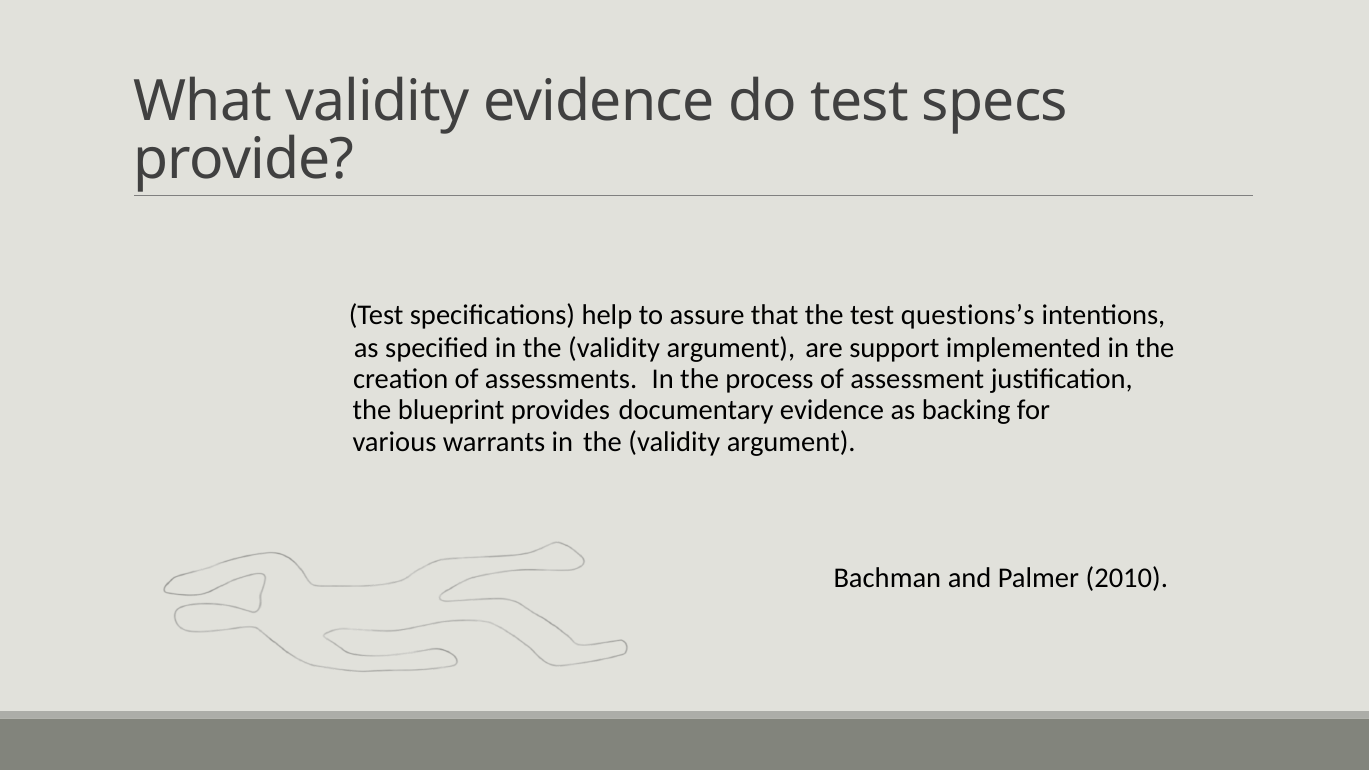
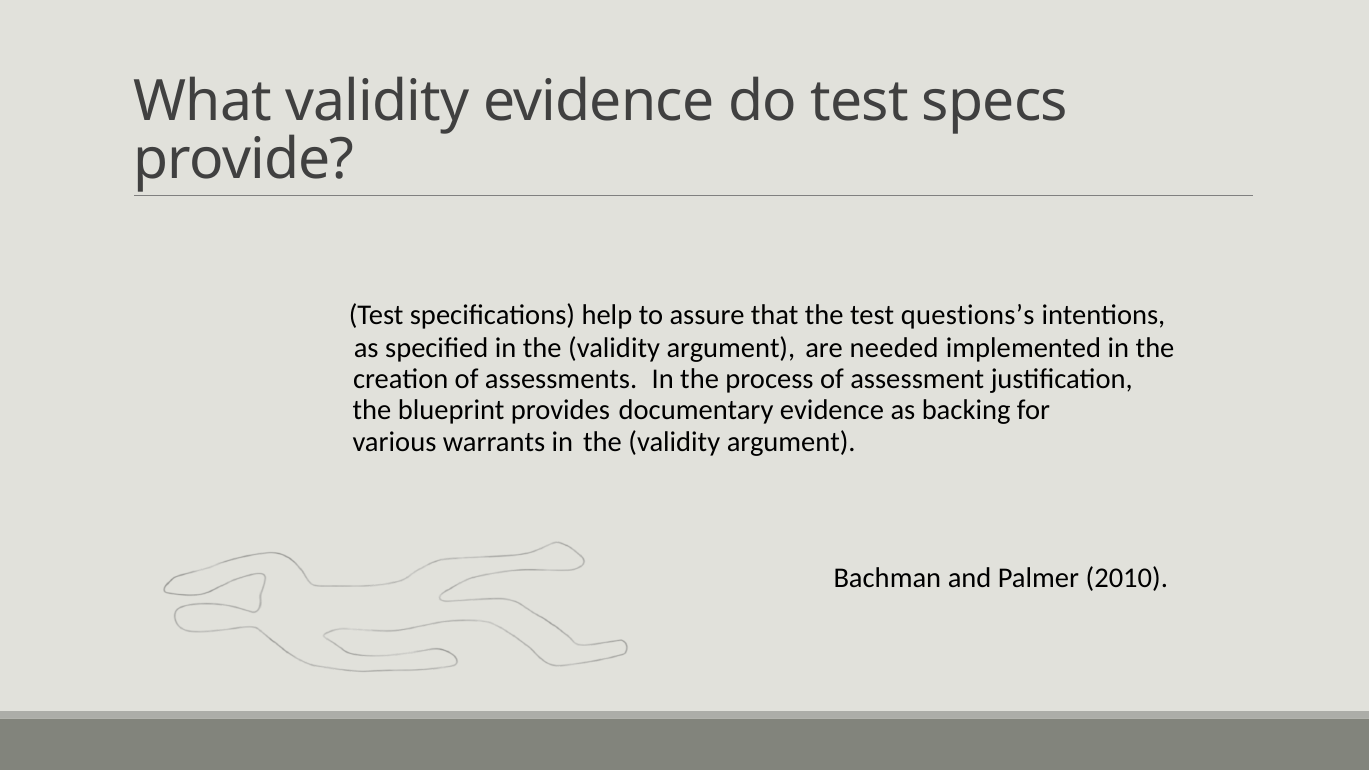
support: support -> needed (894, 348)
